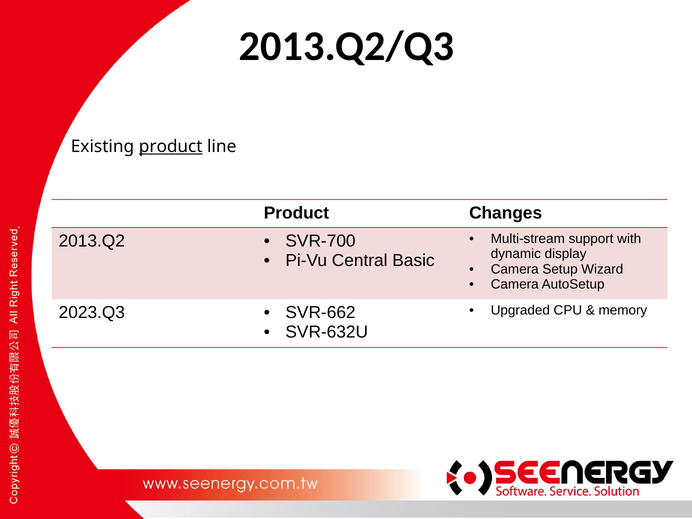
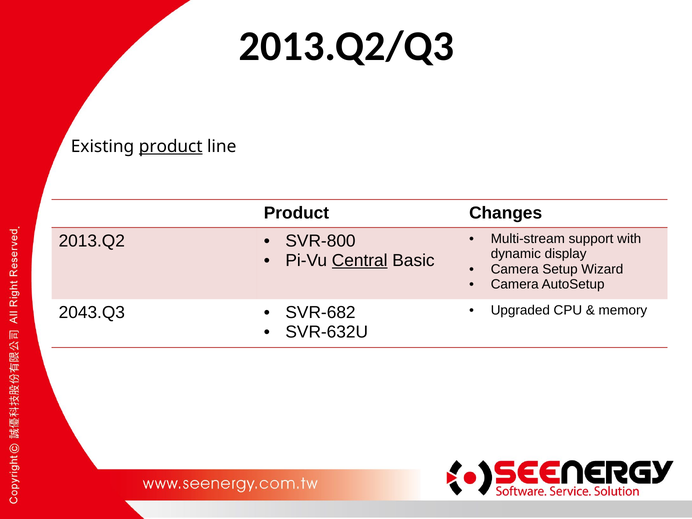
SVR-700: SVR-700 -> SVR-800 (321, 241)
Central underline: none -> present (360, 260)
2023.Q3: 2023.Q3 -> 2043.Q3 (92, 313)
SVR-662: SVR-662 -> SVR-682 (321, 313)
